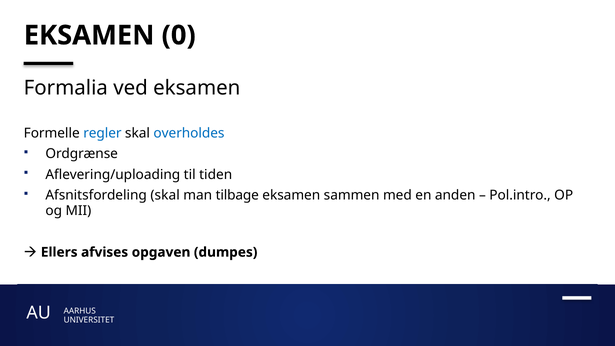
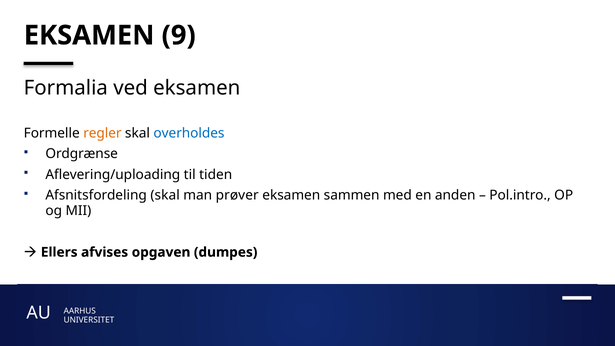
0: 0 -> 9 (179, 35)
regler colour: blue -> orange (102, 133)
tilbage: tilbage -> prøver (237, 195)
